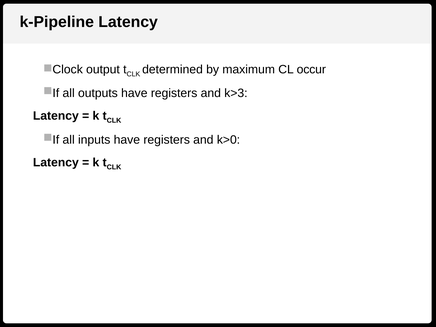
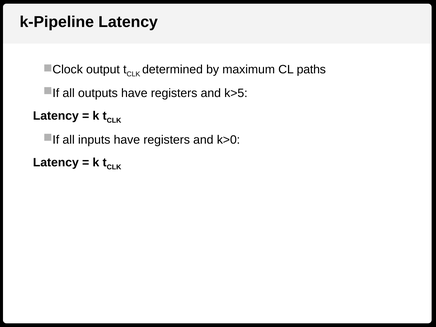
occur: occur -> paths (311, 69)
k>3: k>3 -> k>5 (236, 93)
